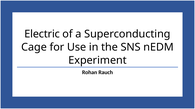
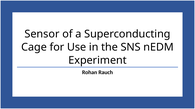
Electric: Electric -> Sensor (42, 34)
